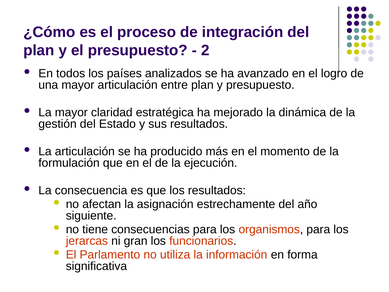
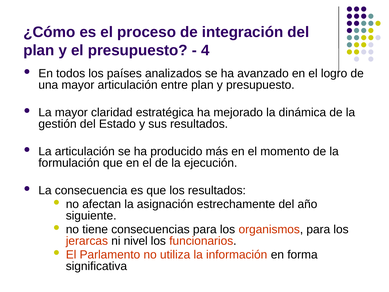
2: 2 -> 4 (205, 50)
gran: gran -> nivel (136, 241)
